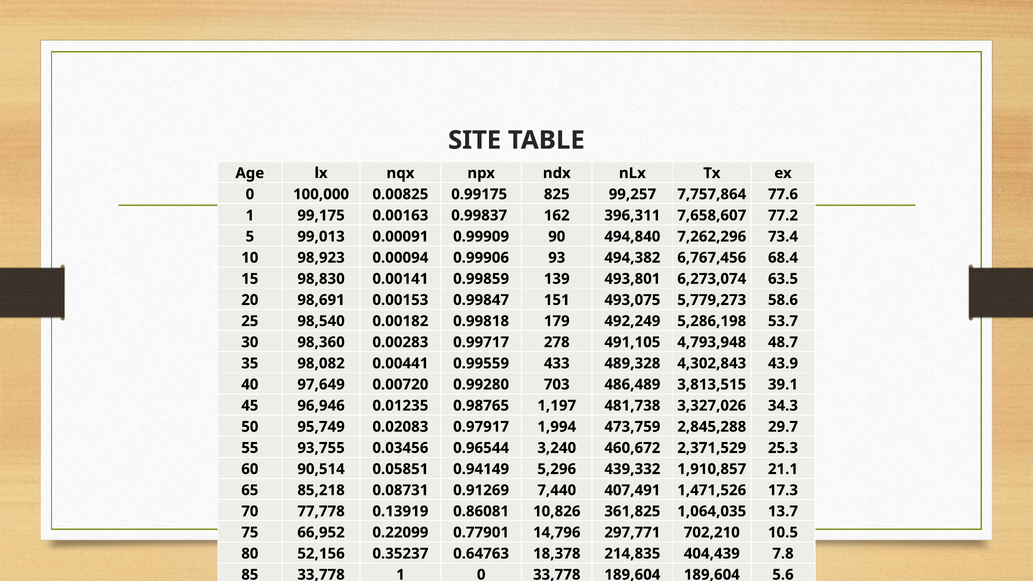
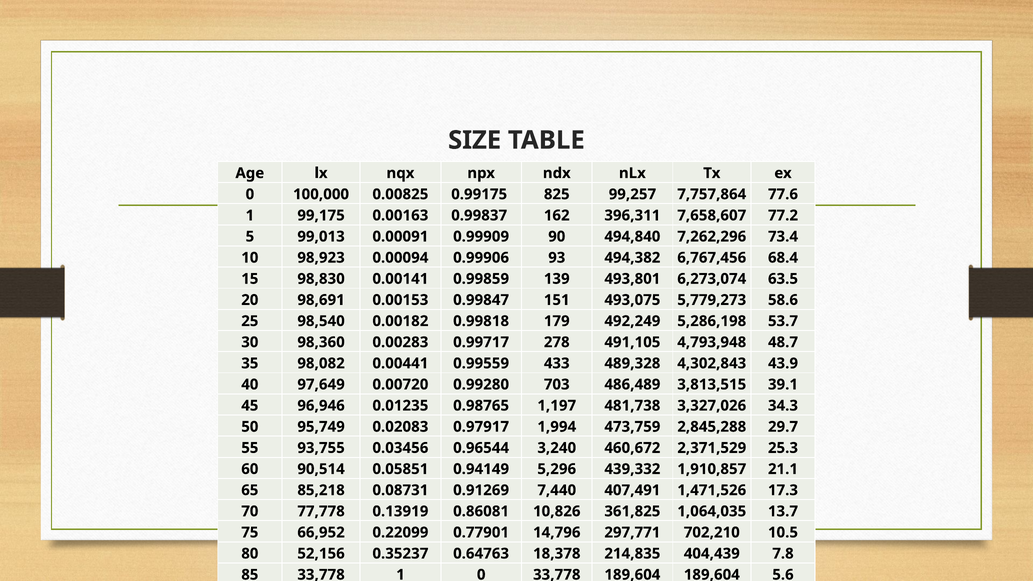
SITE: SITE -> SIZE (475, 140)
